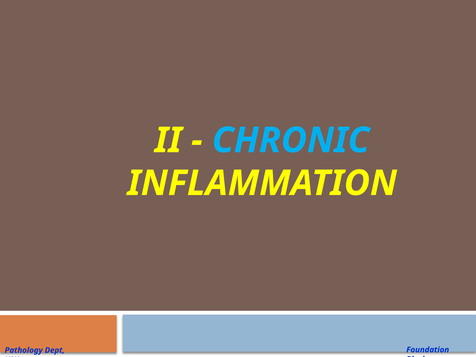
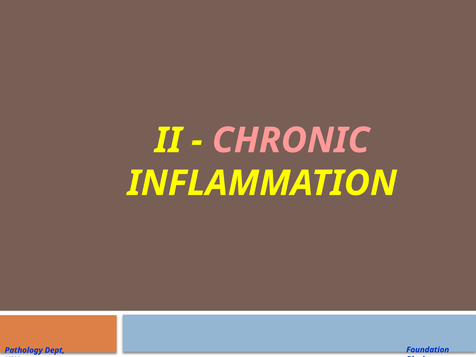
CHRONIC colour: light blue -> pink (291, 140)
